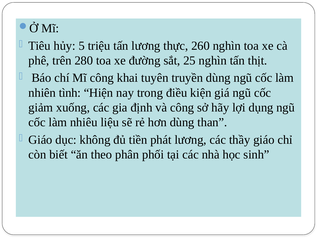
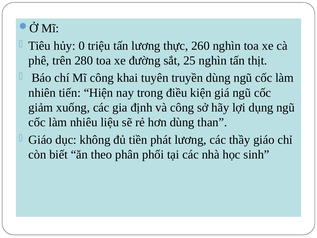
5: 5 -> 0 (82, 46)
tình: tình -> tiến (70, 93)
